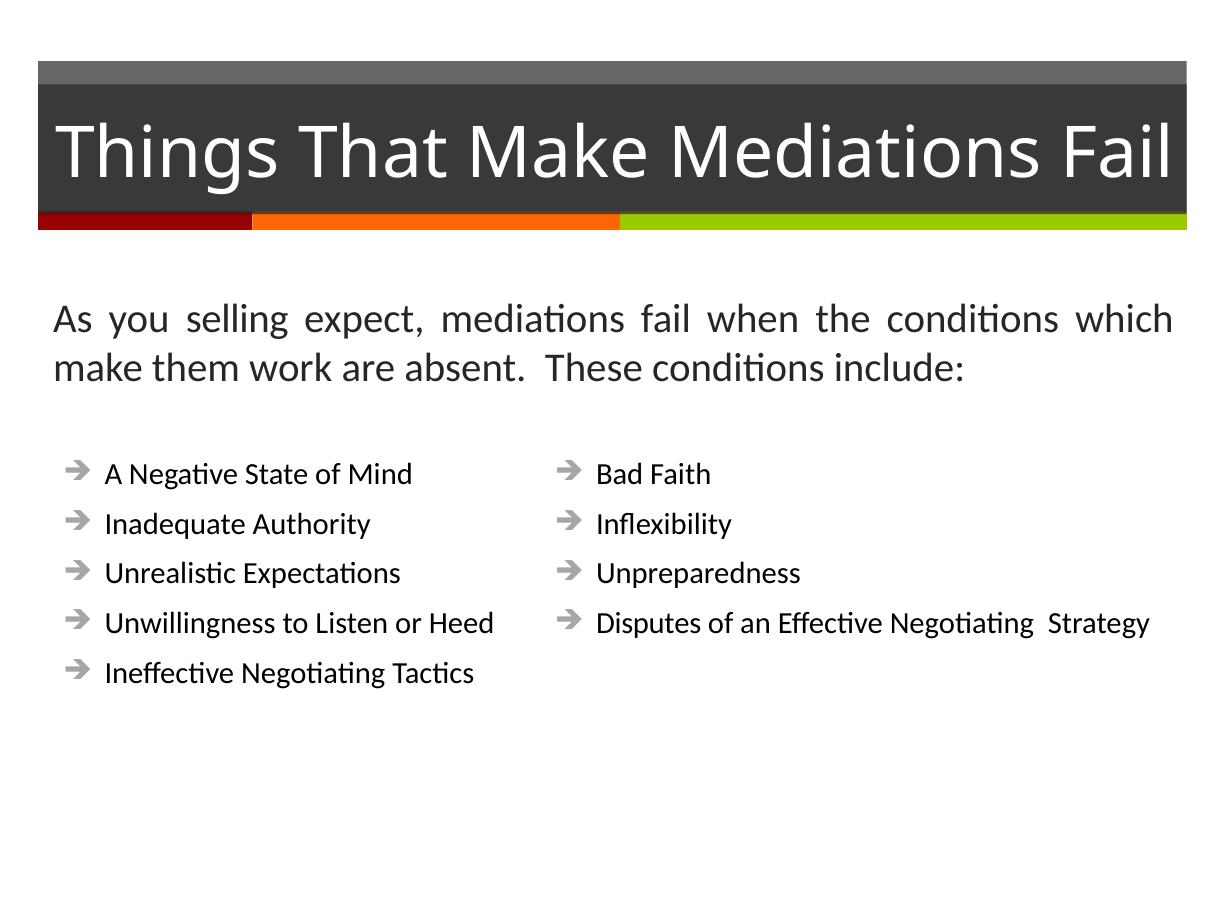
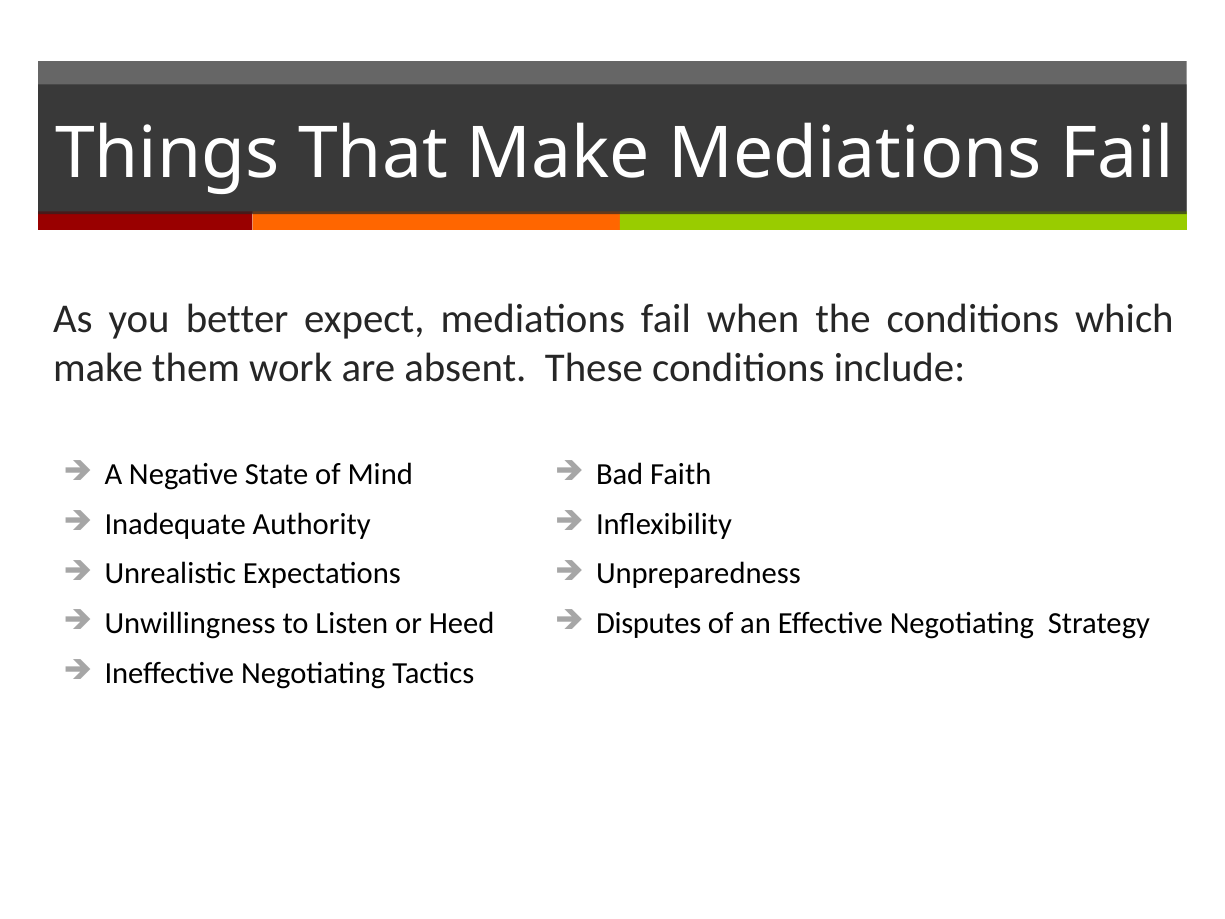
selling: selling -> better (237, 319)
